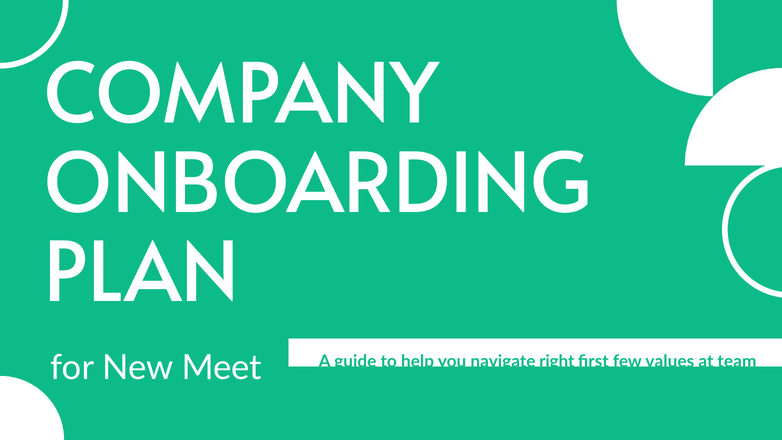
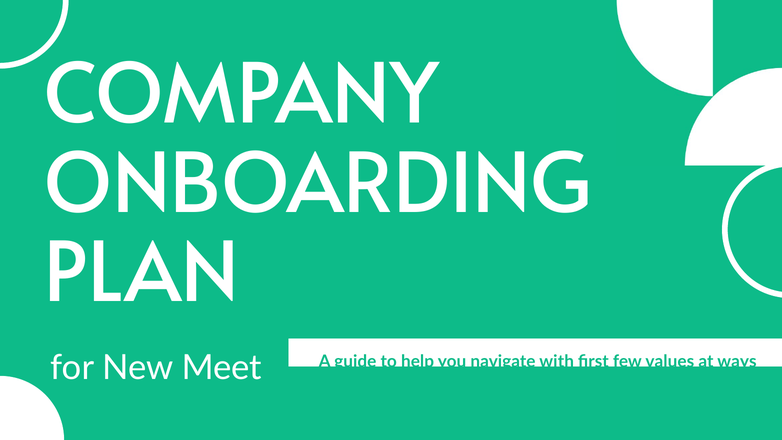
right: right -> with (557, 361)
team: team -> ways (737, 361)
